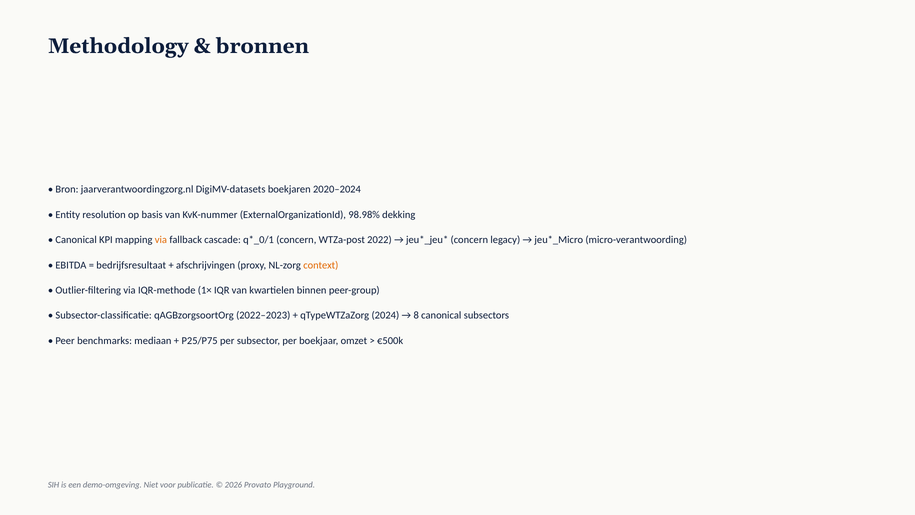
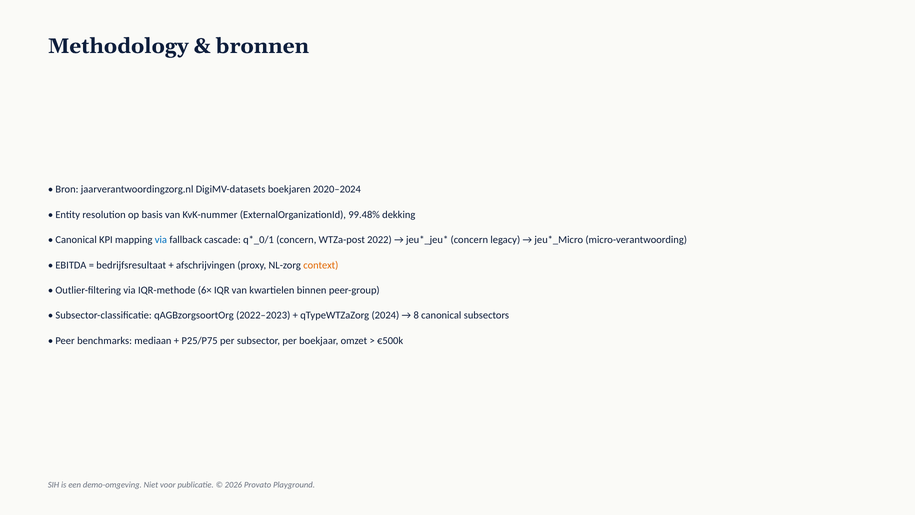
98.98%: 98.98% -> 99.48% (364, 215)
via colour: orange -> blue (161, 240)
1×: 1× -> 6× (205, 290)
